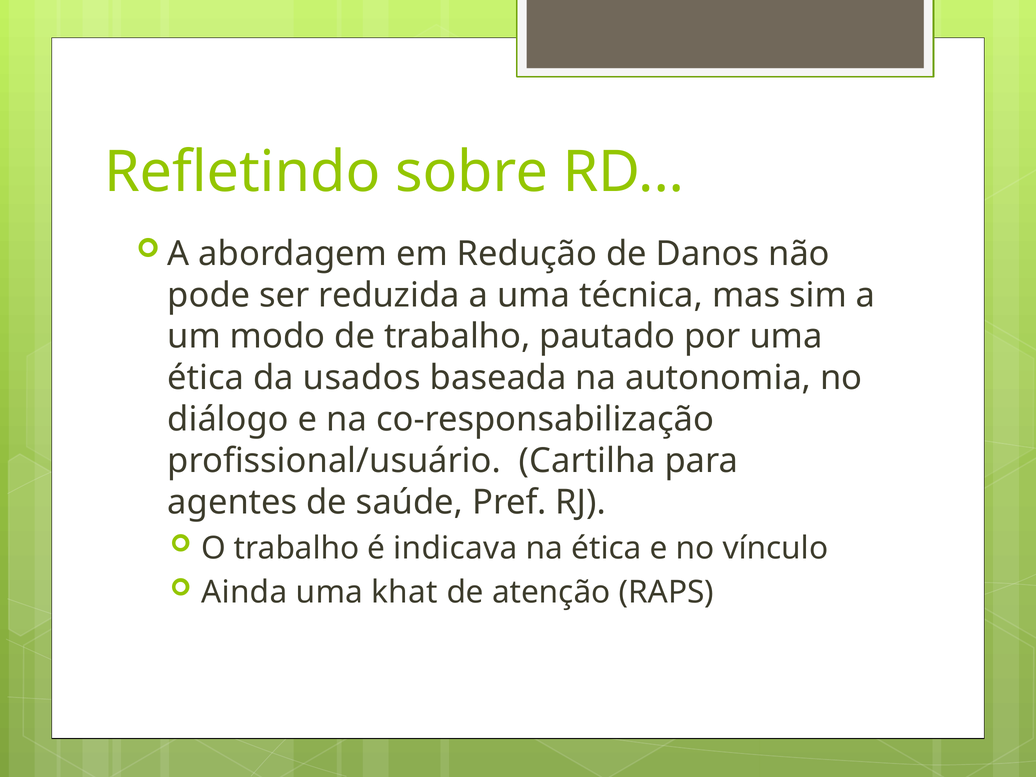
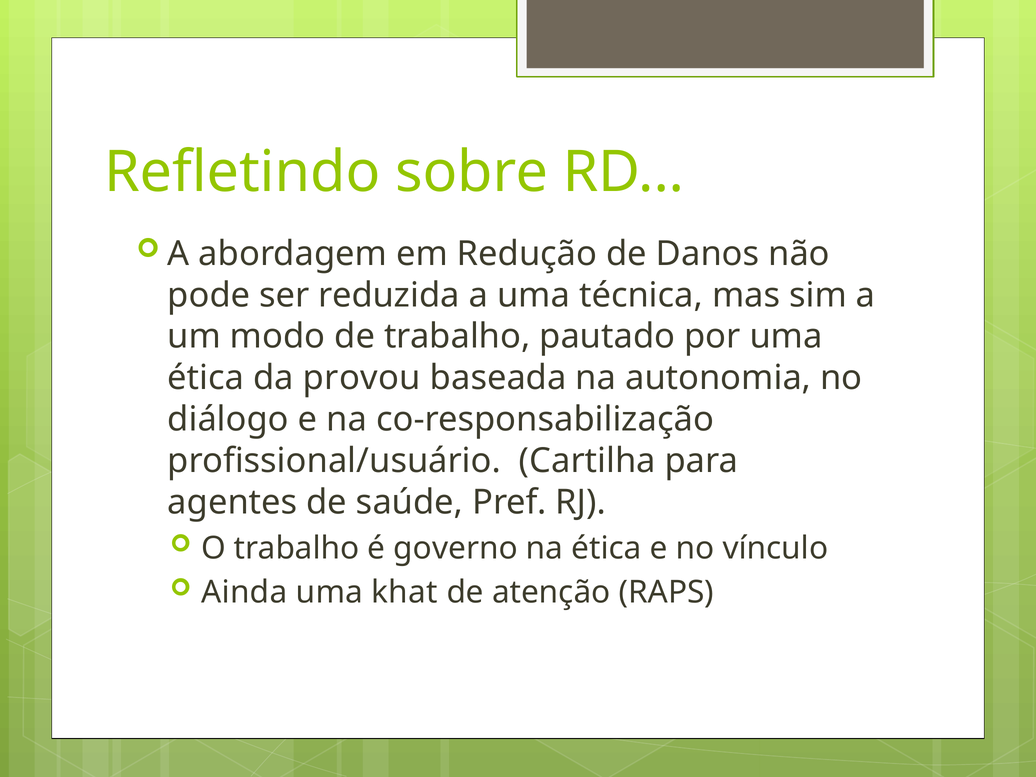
usados: usados -> provou (362, 378)
indicava: indicava -> governo (456, 548)
